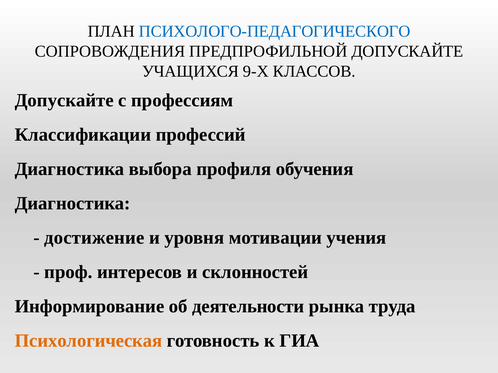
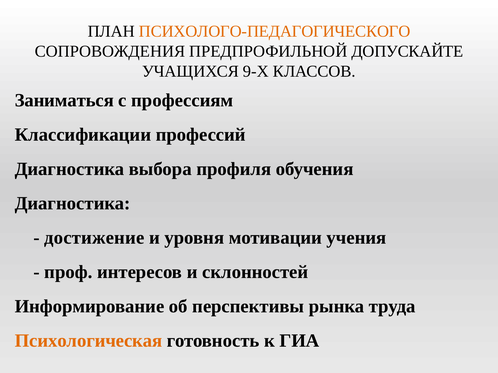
ПСИХОЛОГО-ПЕДАГОГИЧЕСКОГО colour: blue -> orange (275, 31)
Допускайте: Допускайте -> Заниматься (64, 101)
деятельности: деятельности -> перспективы (248, 307)
